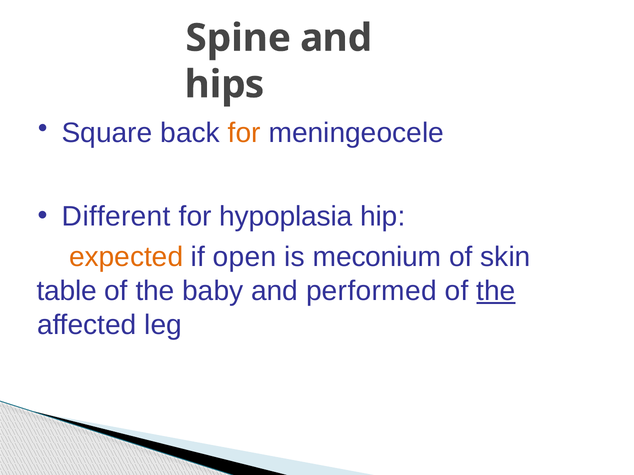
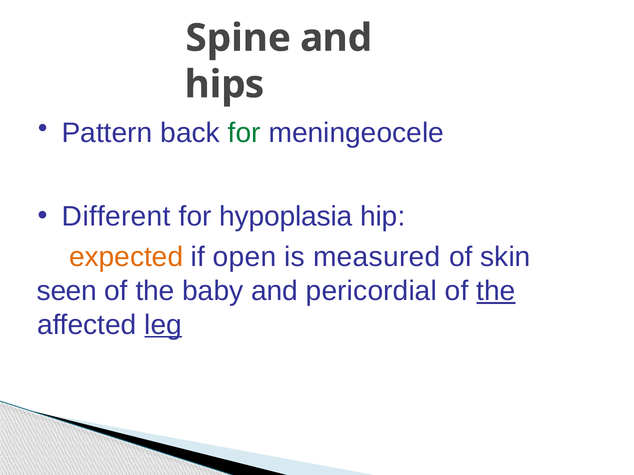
Square: Square -> Pattern (107, 133)
for colour: orange -> green (244, 133)
meconium: meconium -> measured (377, 257)
table: table -> seen (67, 291)
performed: performed -> pericordial (371, 291)
leg underline: none -> present (163, 325)
